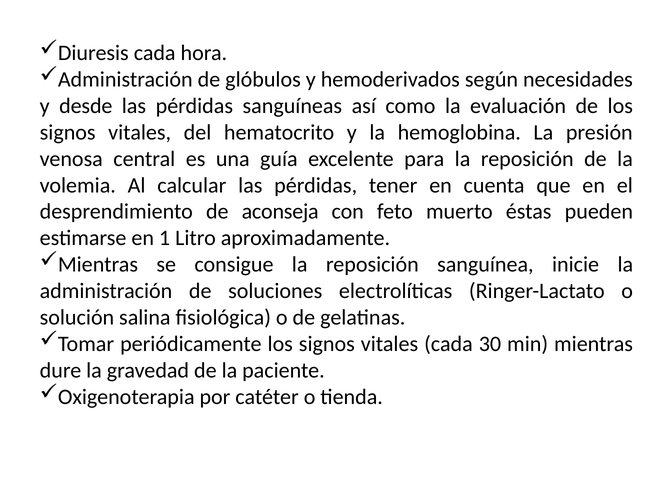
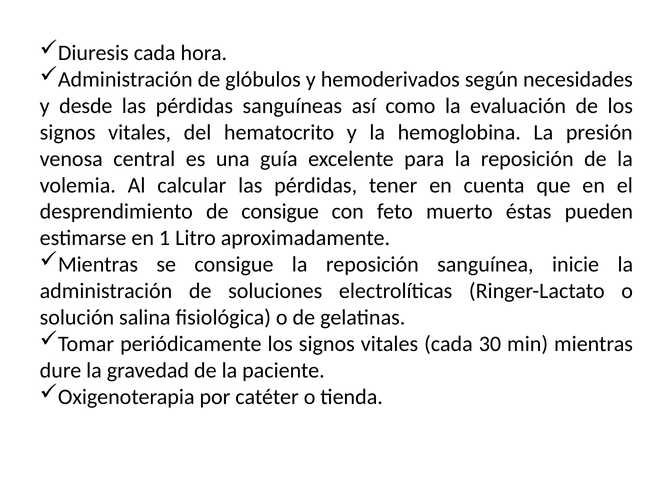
de aconseja: aconseja -> consigue (280, 212)
